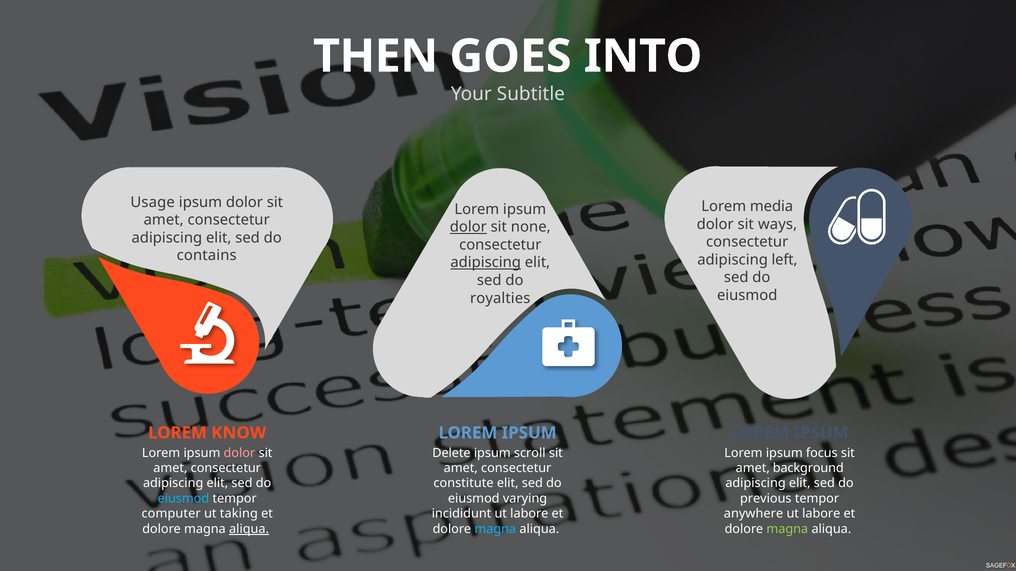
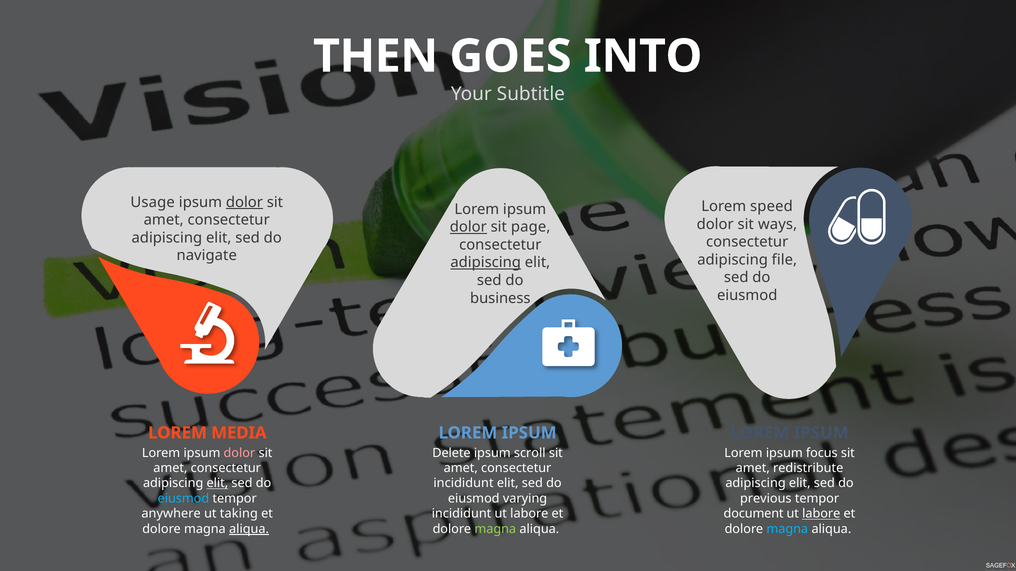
dolor underline: none -> present (244, 202)
media: media -> speed (771, 207)
none: none -> page (531, 227)
contains: contains -> navigate (207, 256)
left: left -> file (784, 260)
royalties: royalties -> business (500, 298)
KNOW: KNOW -> MEDIA (239, 433)
background: background -> redistribute (808, 468)
elit underline: none -> present (217, 484)
constitute: constitute -> incididunt (463, 484)
computer: computer -> anywhere (171, 514)
anywhere: anywhere -> document (754, 514)
labore underline: none -> present (821, 514)
magna colour: light blue -> light green (495, 529)
magna colour: light green -> light blue (787, 529)
